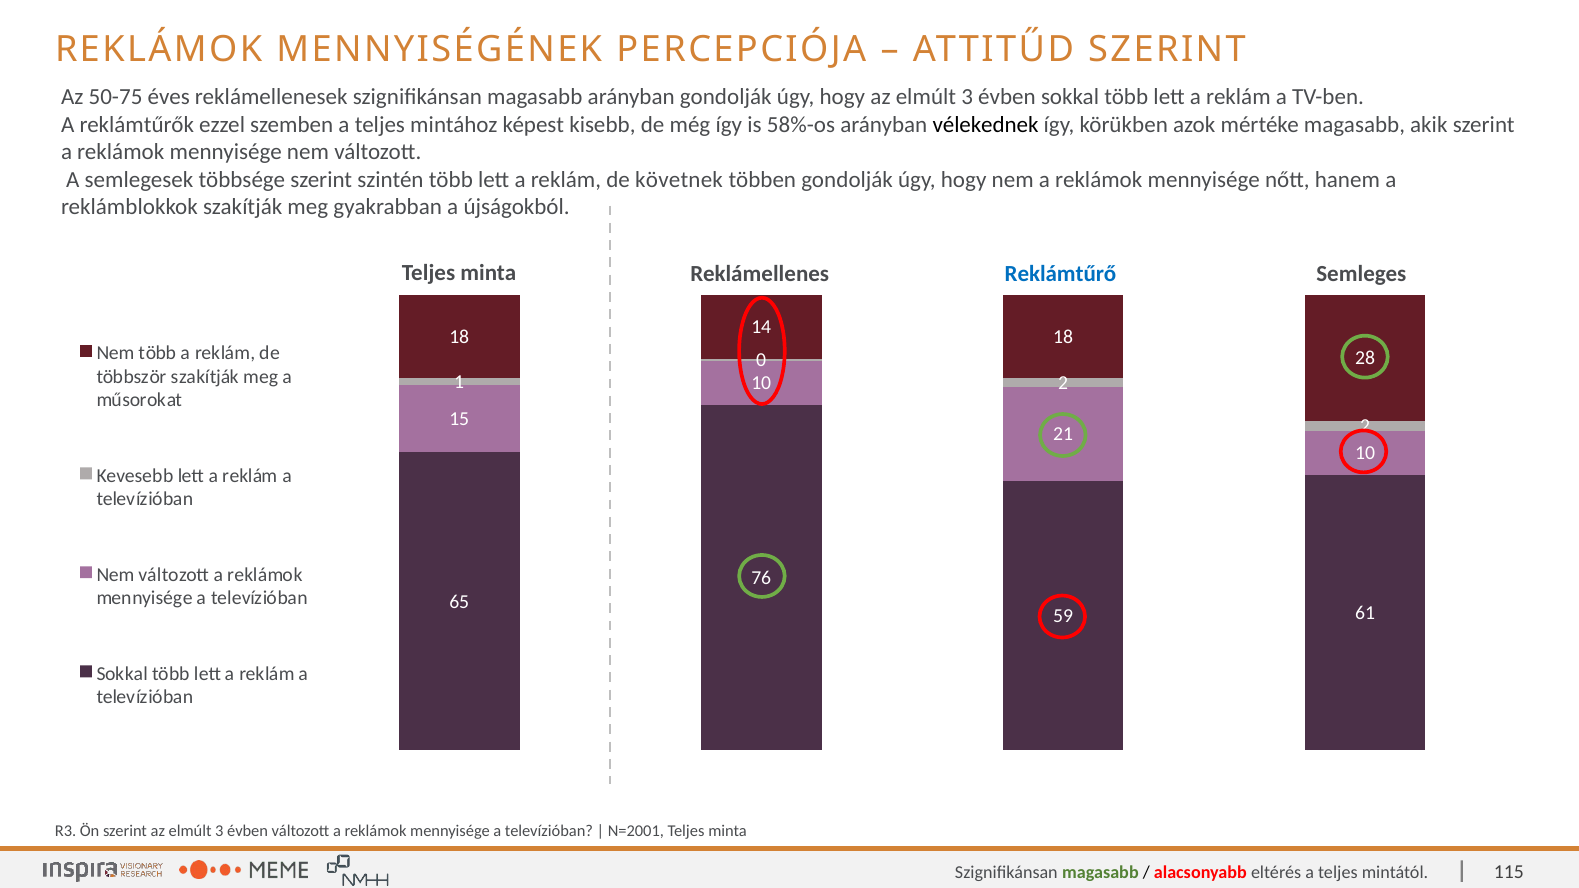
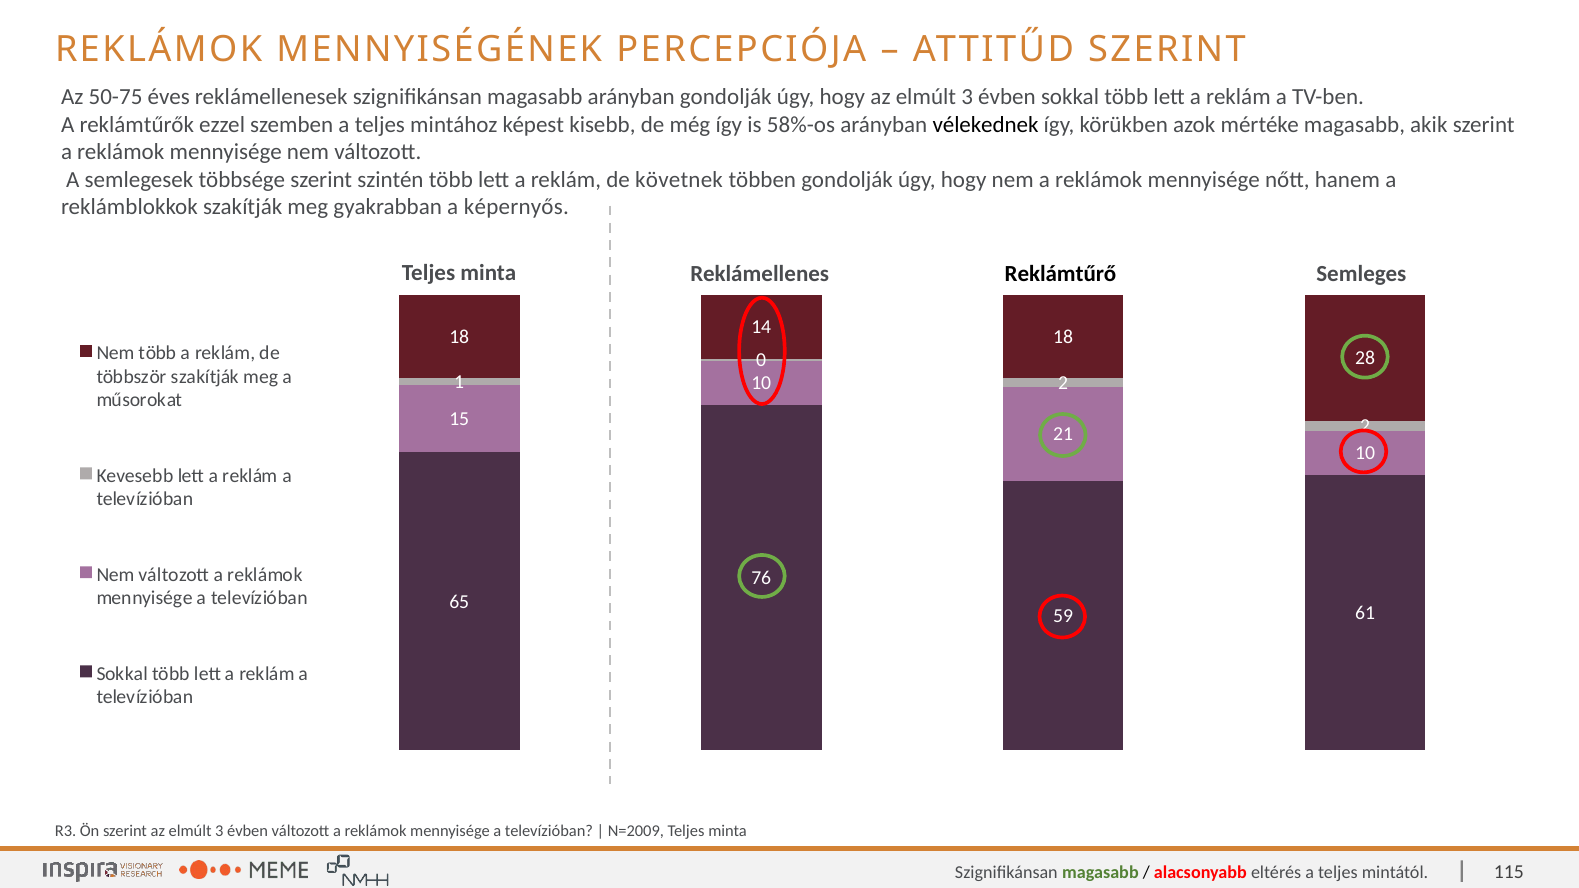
újságokból: újságokból -> képernyős (516, 207)
Reklámtűrő colour: blue -> black (1061, 274)
N=2001: N=2001 -> N=2009 (636, 832)
